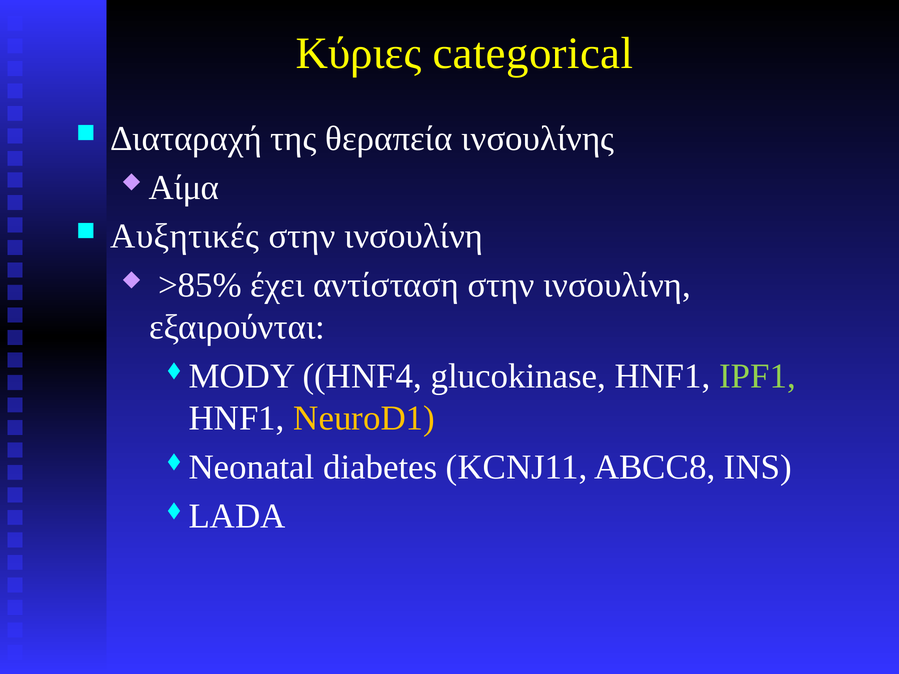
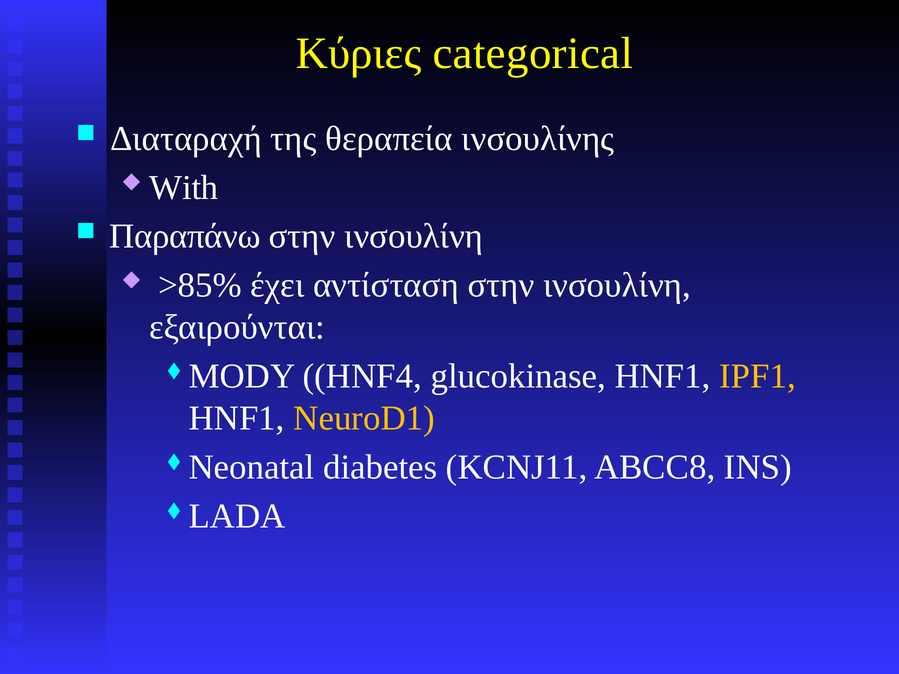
Αίμα: Αίμα -> With (184, 188)
Αυξητικές: Αυξητικές -> Παραπάνω (185, 237)
IPF1 colour: light green -> yellow (758, 376)
